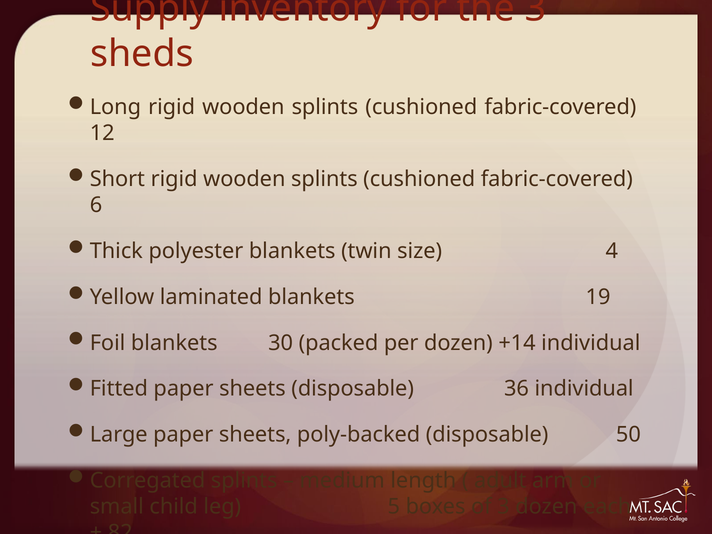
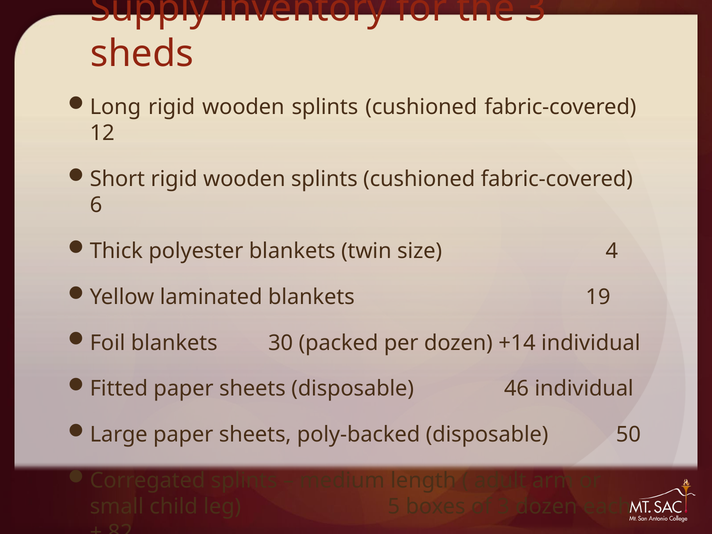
36: 36 -> 46 (516, 389)
